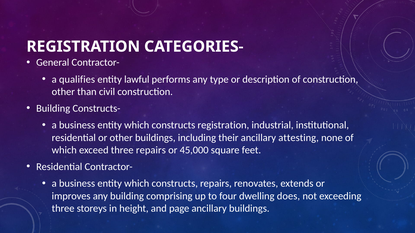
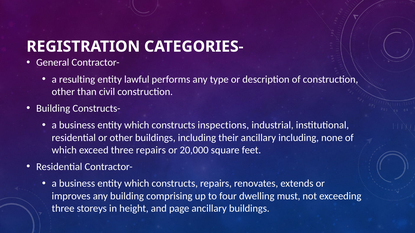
qualifies: qualifies -> resulting (77, 79)
constructs registration: registration -> inspections (223, 125)
ancillary attesting: attesting -> including (299, 138)
45,000: 45,000 -> 20,000 (194, 150)
does: does -> must (289, 196)
